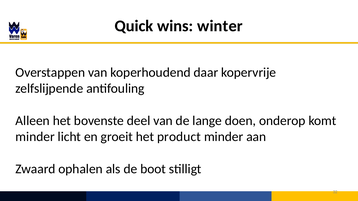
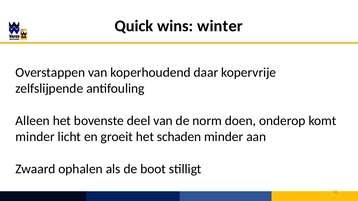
lange: lange -> norm (207, 121)
product: product -> schaden (179, 137)
